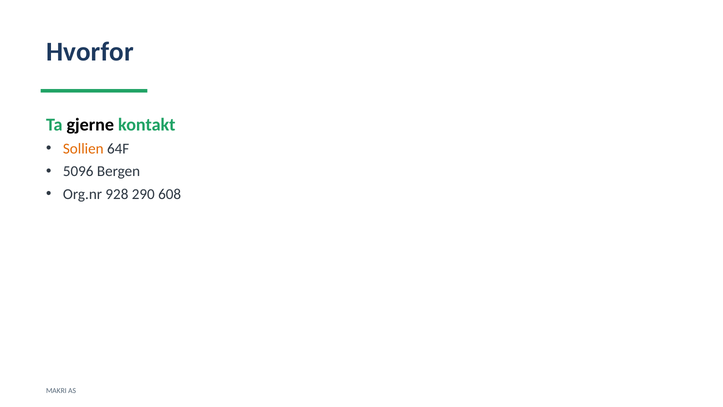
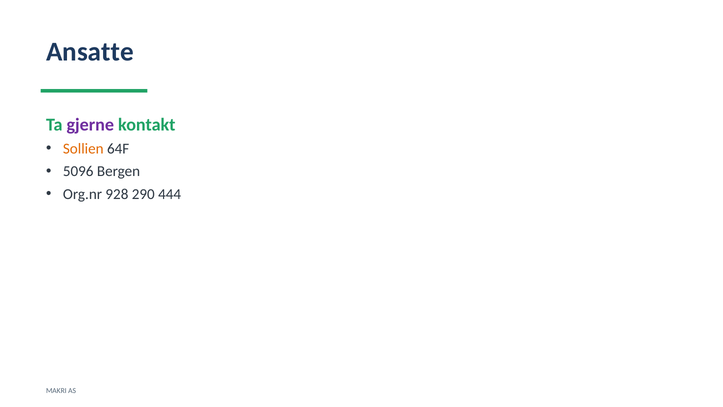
Hvorfor: Hvorfor -> Ansatte (90, 52)
gjerne colour: black -> purple (90, 124)
608: 608 -> 444 (170, 194)
